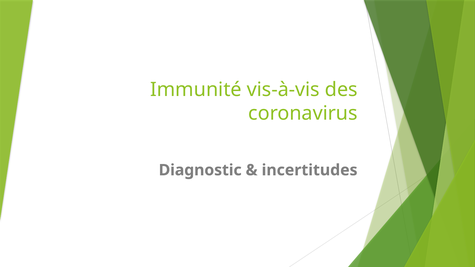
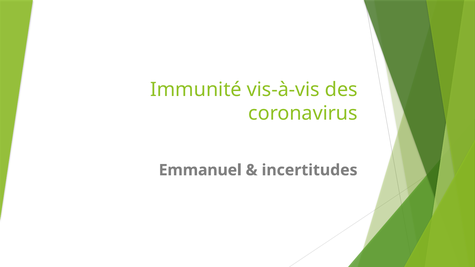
Diagnostic: Diagnostic -> Emmanuel (200, 170)
